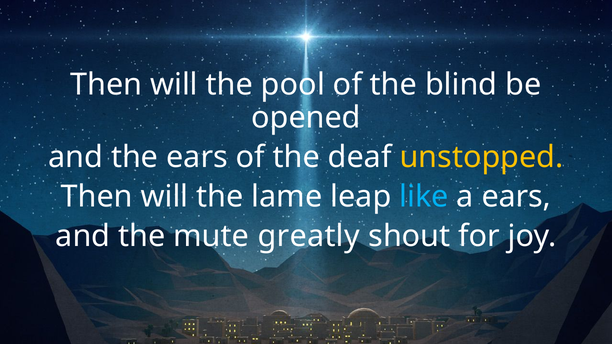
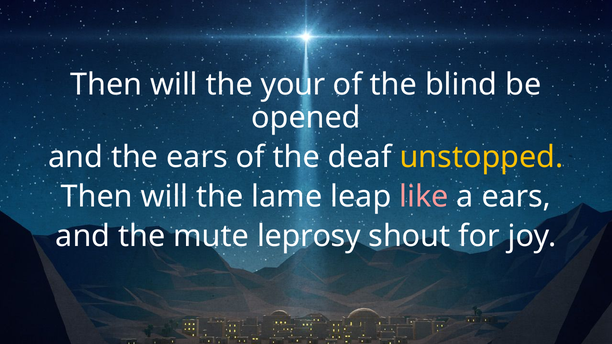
pool: pool -> your (293, 85)
like colour: light blue -> pink (424, 197)
greatly: greatly -> leprosy (309, 236)
